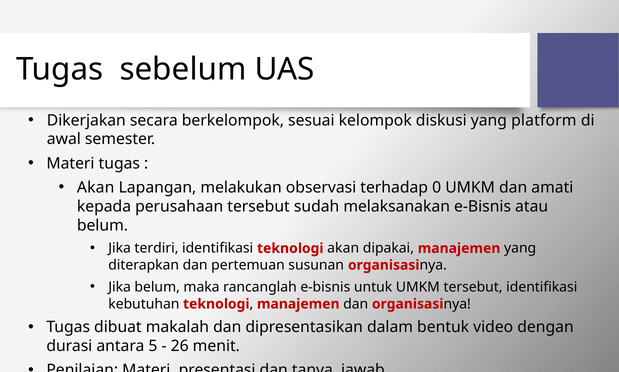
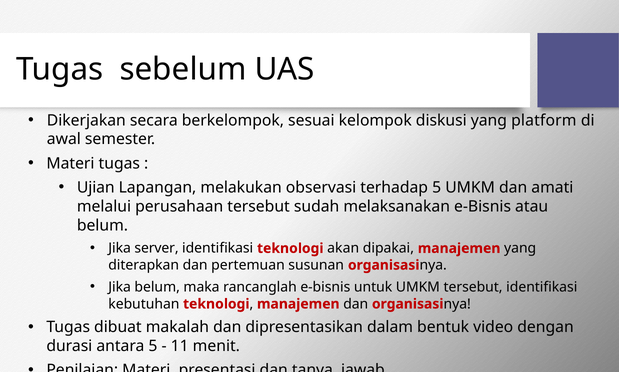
Akan: Akan -> Ujian (96, 187)
terhadap 0: 0 -> 5 (437, 187)
kepada: kepada -> melalui (104, 206)
terdiri: terdiri -> server (157, 248)
26: 26 -> 11 (180, 345)
